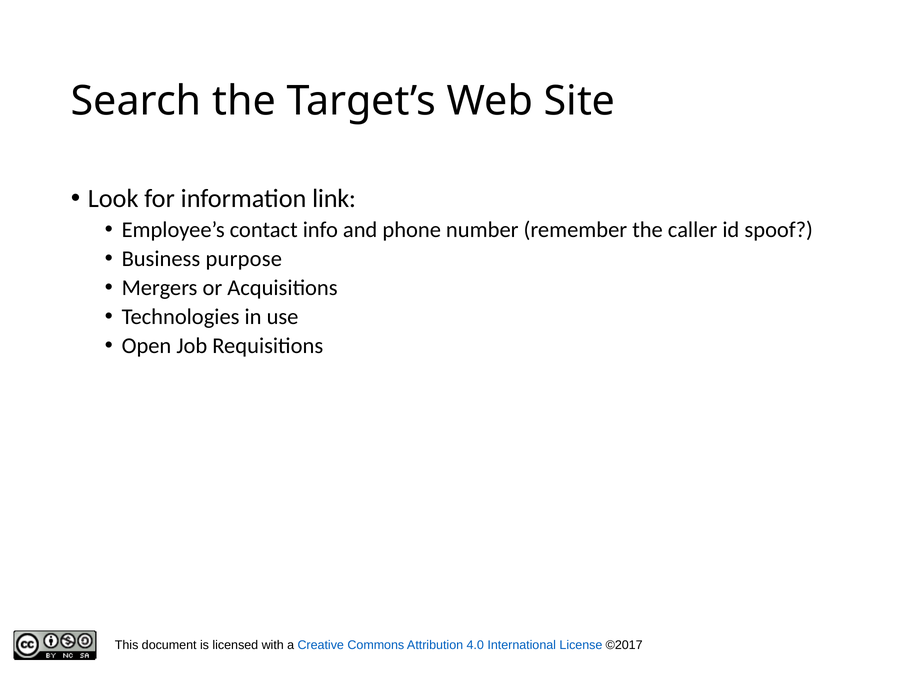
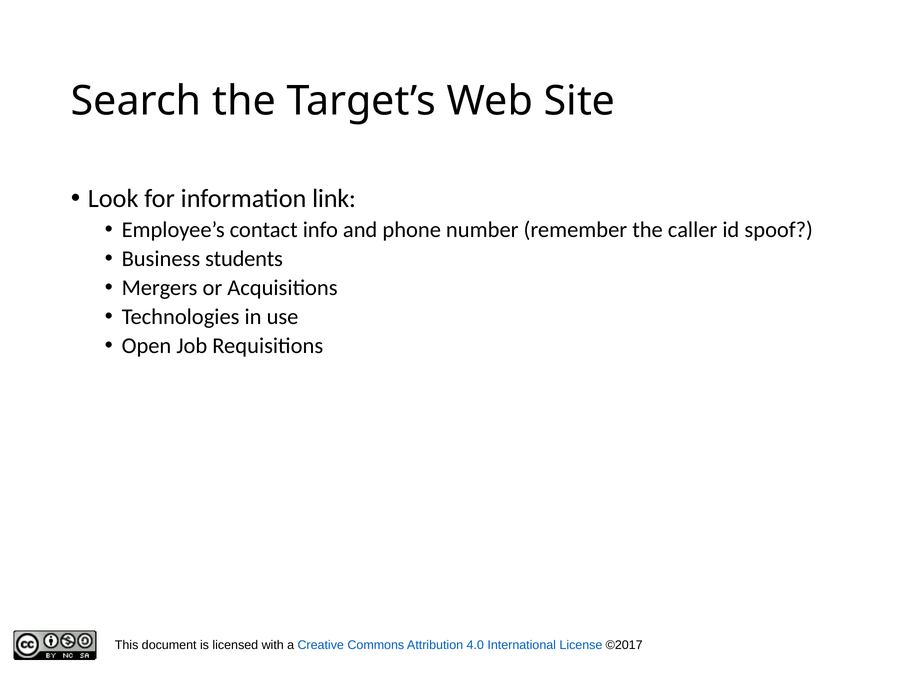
purpose: purpose -> students (244, 259)
